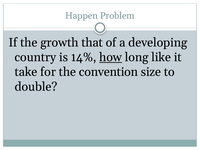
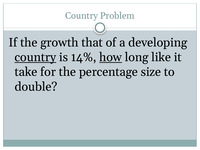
Happen: Happen -> Country (82, 16)
country underline: none -> present (35, 57)
convention: convention -> percentage (108, 72)
